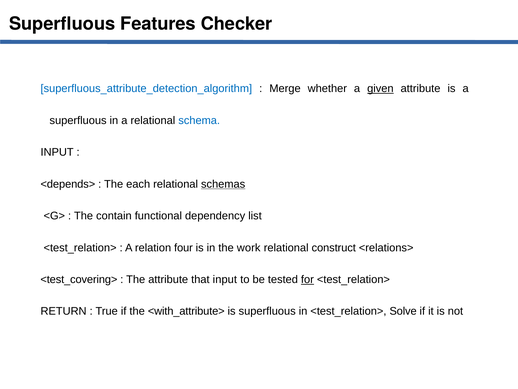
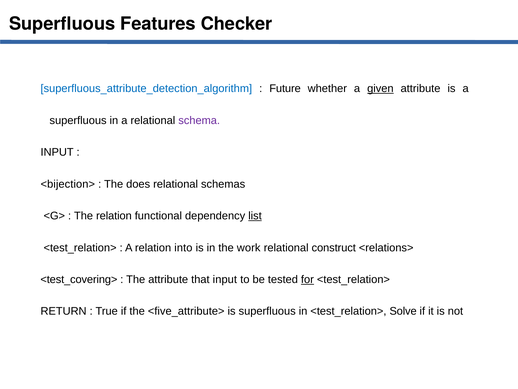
Merge: Merge -> Future (285, 89)
schema colour: blue -> purple (199, 120)
<depends>: <depends> -> <bijection> (68, 184)
each: each -> does (138, 184)
schemas underline: present -> none (223, 184)
The contain: contain -> relation (114, 216)
list underline: none -> present (255, 216)
four: four -> into (183, 247)
<with_attribute>: <with_attribute> -> <five_attribute> (186, 311)
